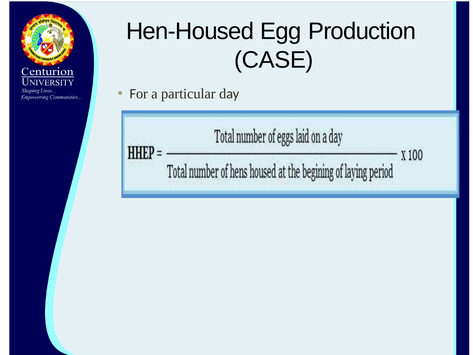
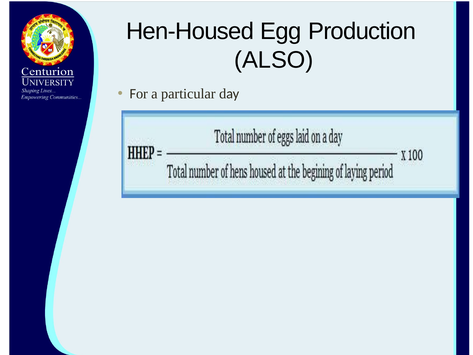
CASE: CASE -> ALSO (274, 60)
